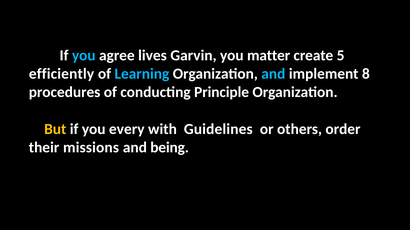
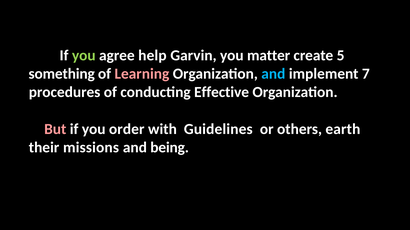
you colour: light blue -> light green (84, 56)
lives: lives -> help (152, 56)
efficiently: efficiently -> something (62, 74)
Learning colour: light blue -> pink (142, 74)
8: 8 -> 7 (366, 74)
Principle: Principle -> Effective (222, 92)
But colour: yellow -> pink (55, 129)
every: every -> order (127, 129)
order: order -> earth (343, 129)
